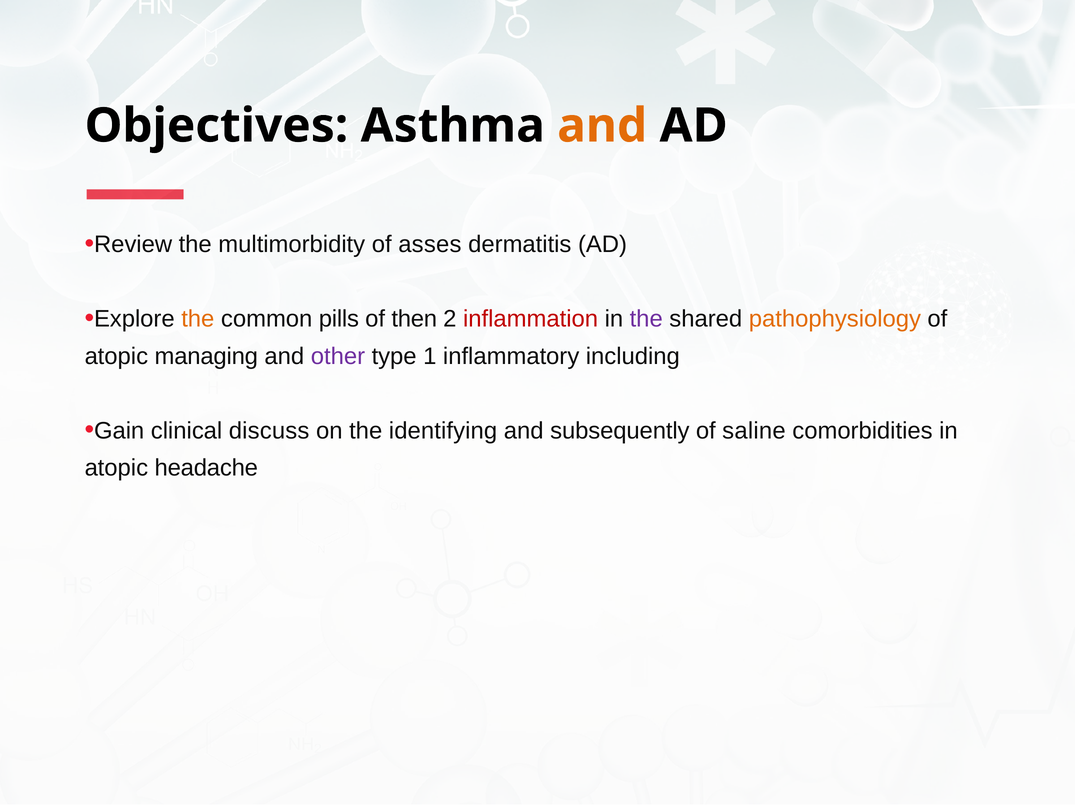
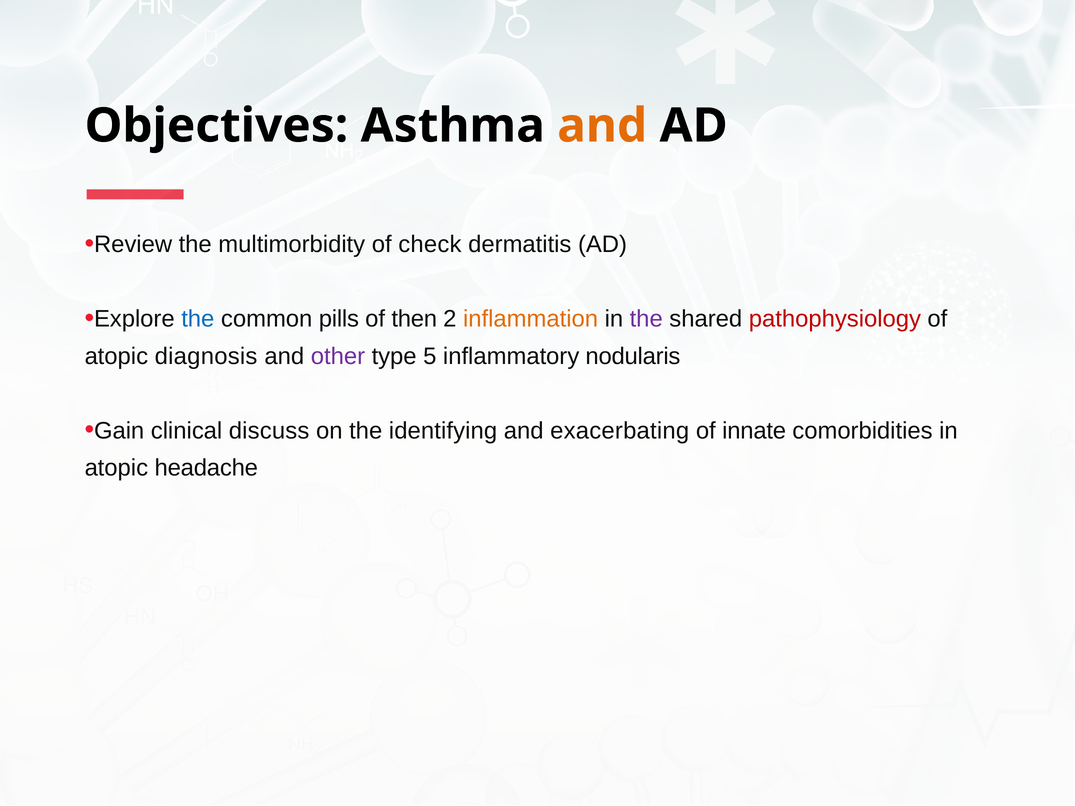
asses: asses -> check (430, 245)
the colour: orange -> blue (198, 319)
inflammation colour: red -> orange (531, 319)
pathophysiology colour: orange -> red (835, 319)
managing: managing -> diagnosis (206, 356)
1: 1 -> 5 (430, 356)
including: including -> nodularis (633, 356)
subsequently: subsequently -> exacerbating (620, 431)
saline: saline -> innate (754, 431)
